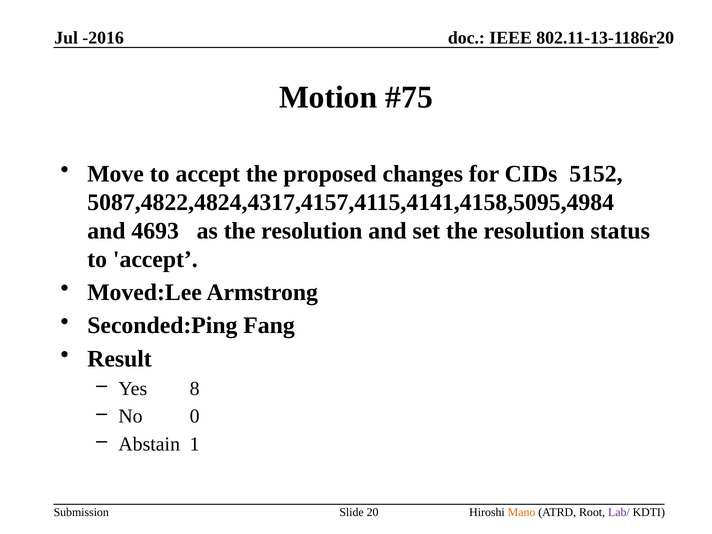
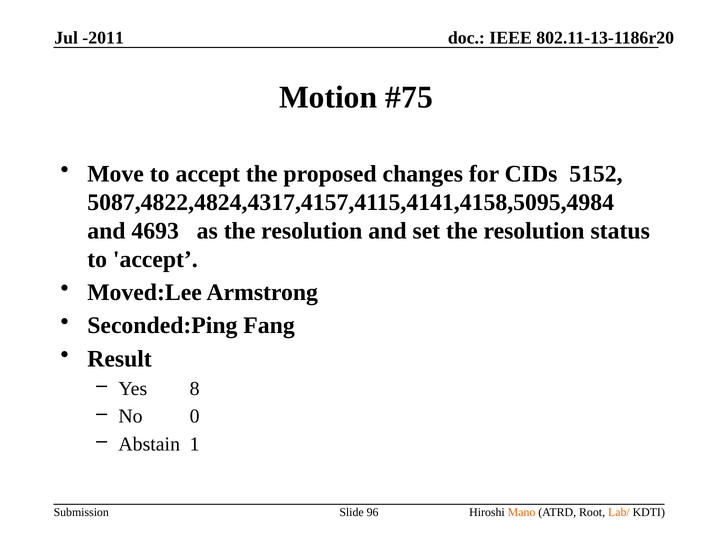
-2016: -2016 -> -2011 (103, 38)
20: 20 -> 96 (373, 512)
Lab/ colour: purple -> orange (619, 512)
